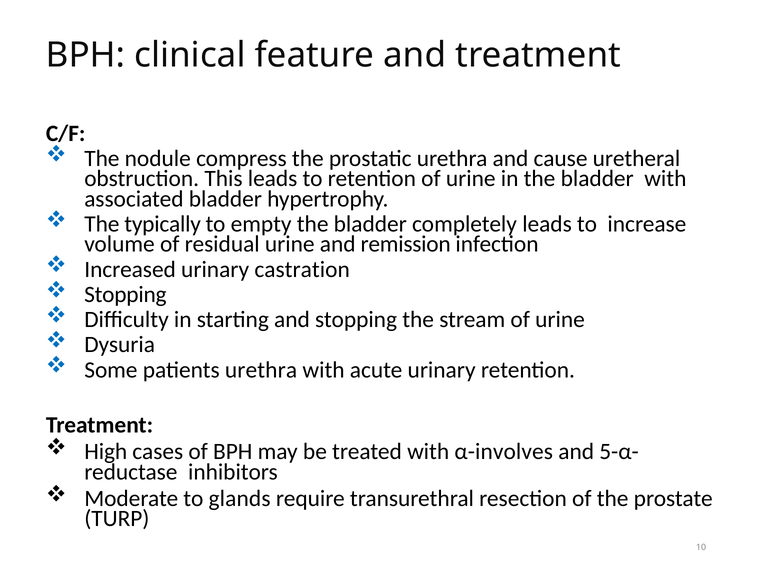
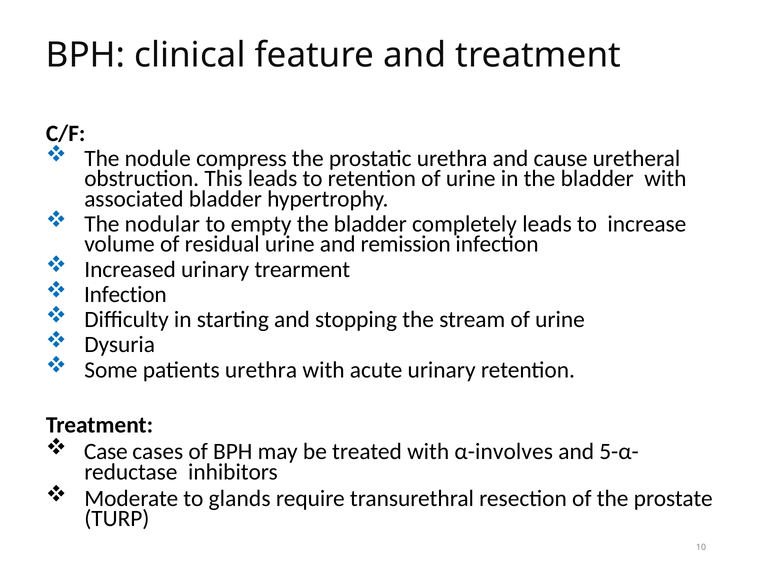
typically: typically -> nodular (162, 224)
castration: castration -> trearment (302, 270)
Stopping: Stopping -> Infection (125, 295)
High: High -> Case (106, 452)
